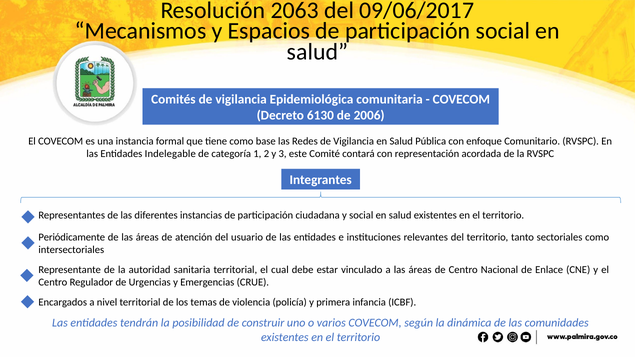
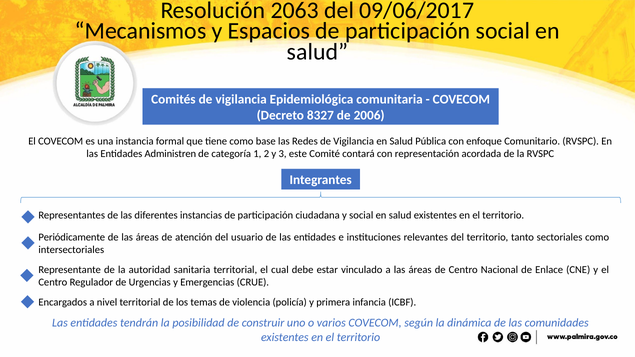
6130: 6130 -> 8327 (320, 115)
Indelegable: Indelegable -> Administren (170, 154)
